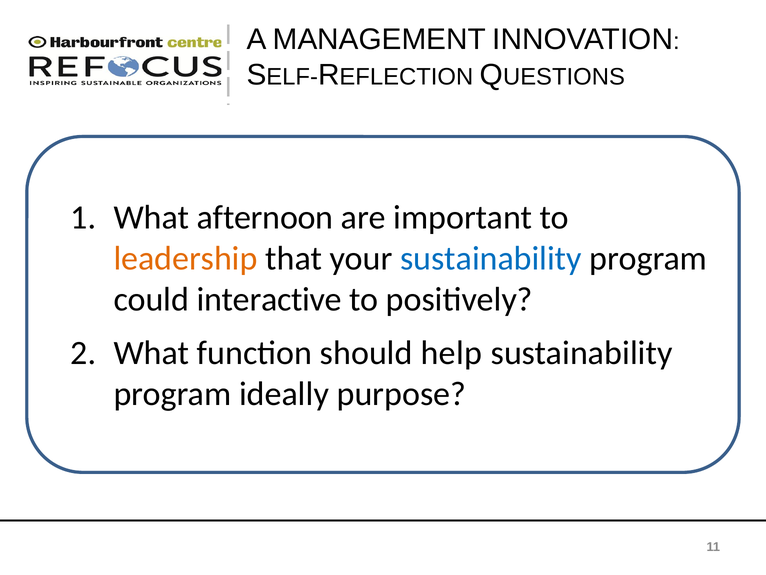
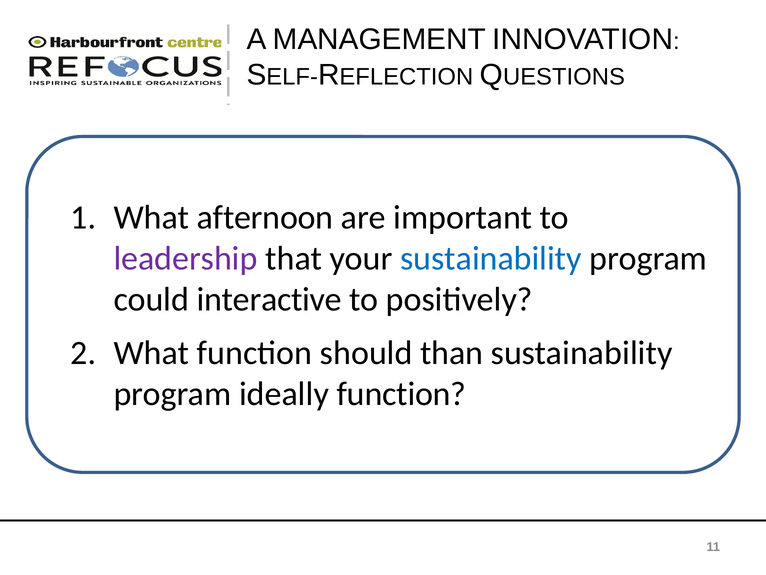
leadership colour: orange -> purple (186, 258)
help: help -> than (452, 353)
ideally purpose: purpose -> function (401, 394)
